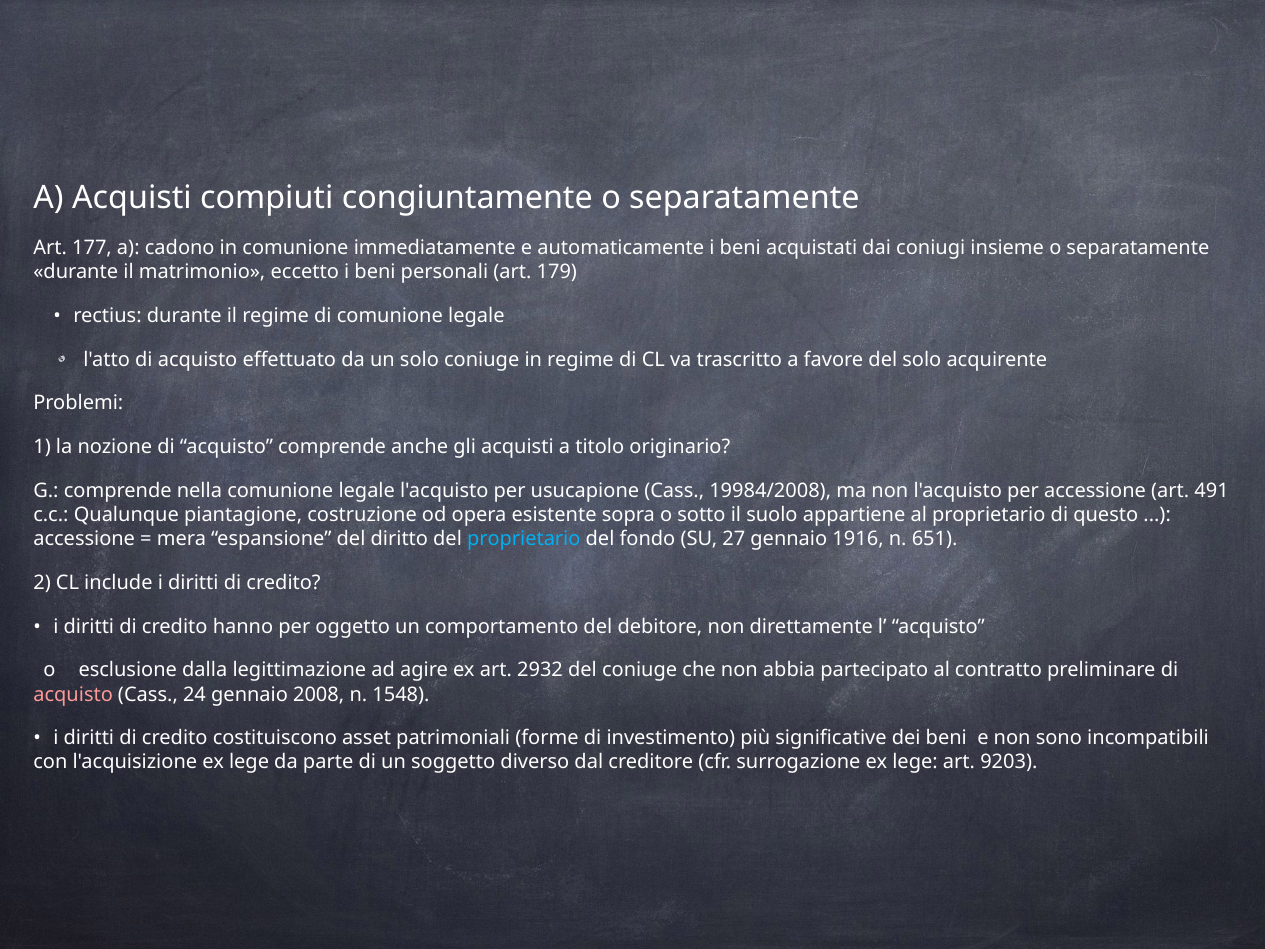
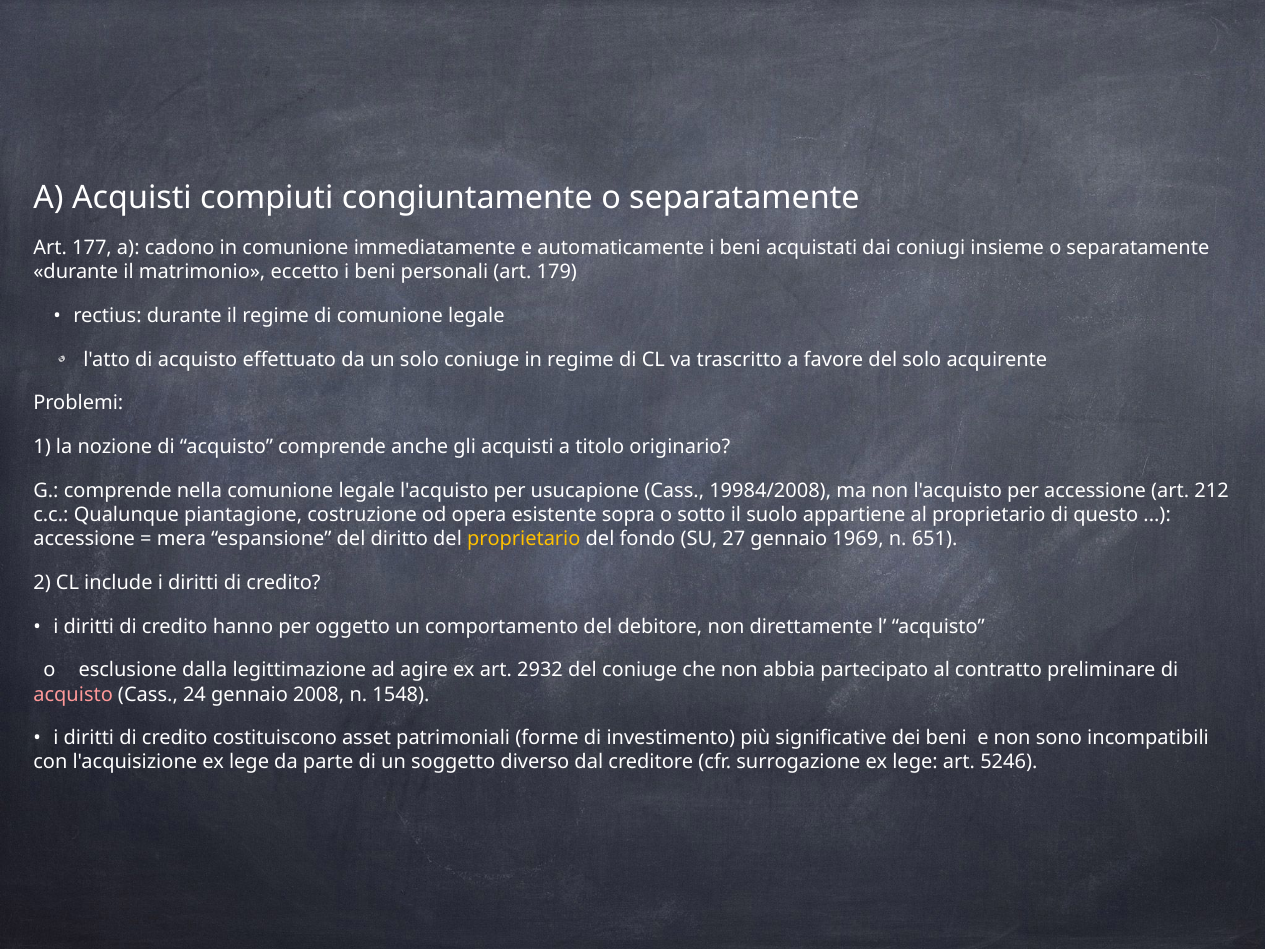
491: 491 -> 212 (1212, 491)
proprietario colour: light blue -> yellow (524, 539)
1916: 1916 -> 1969 (858, 539)
9203: 9203 -> 5246 (1009, 762)
